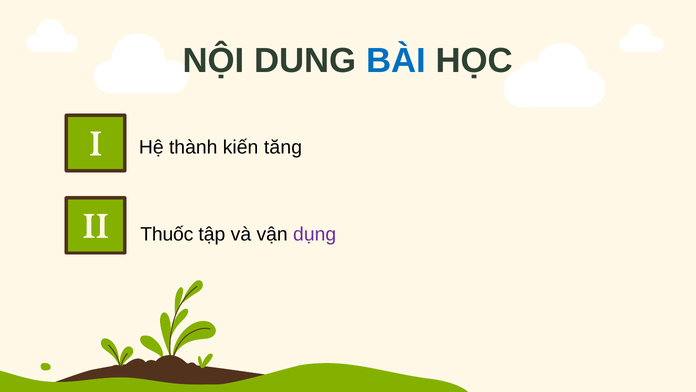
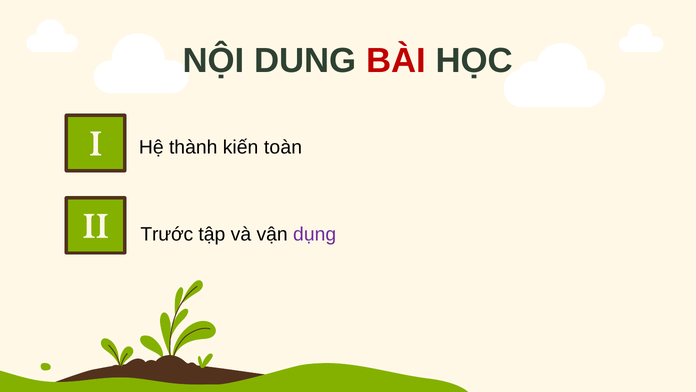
BÀI colour: blue -> red (396, 61)
tăng: tăng -> toàn (283, 147)
Thuốc: Thuốc -> Trước (167, 234)
